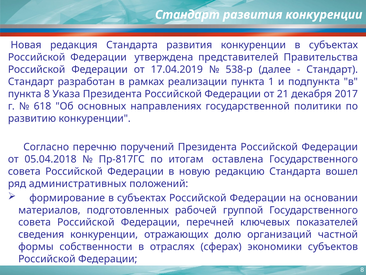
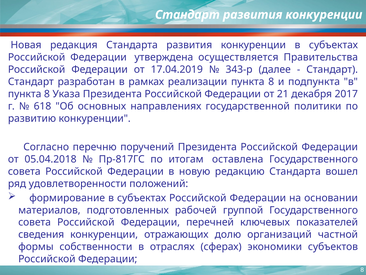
представителей: представителей -> осуществляется (238, 57)
538-р: 538-р -> 343-р (239, 69)
реализации пункта 1: 1 -> 8 (271, 82)
административных: административных -> удовлетворенности (78, 183)
